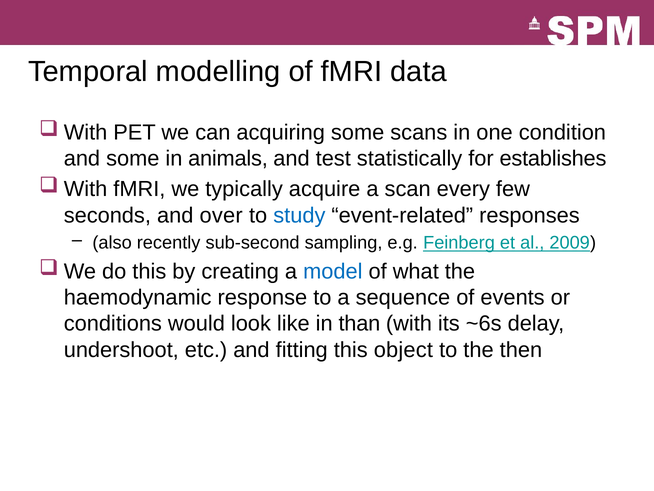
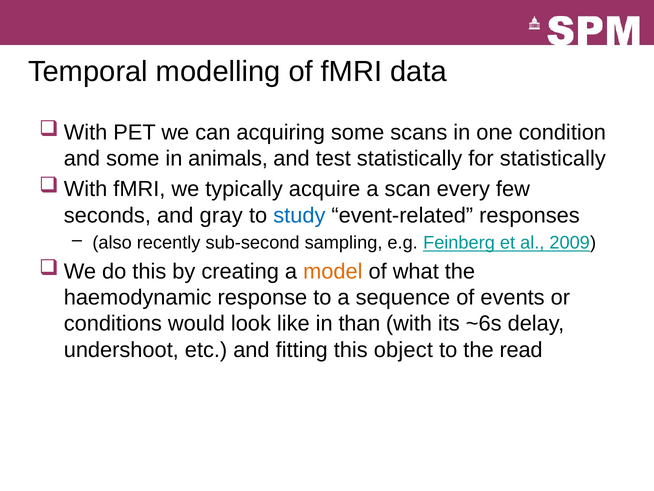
for establishes: establishes -> statistically (553, 158)
over: over -> gray (221, 215)
model colour: blue -> orange (333, 271)
then: then -> read (521, 350)
